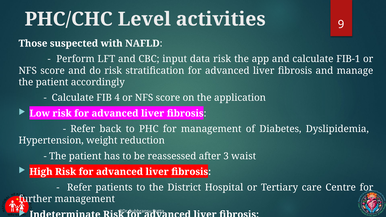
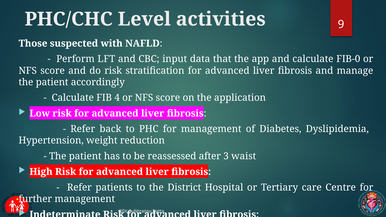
data risk: risk -> that (222, 59)
FIB-1: FIB-1 -> FIB-0 (348, 59)
